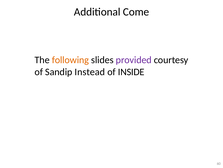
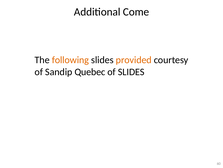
provided colour: purple -> orange (134, 60)
Instead: Instead -> Quebec (90, 72)
of INSIDE: INSIDE -> SLIDES (131, 72)
